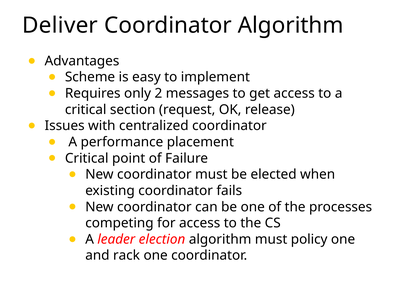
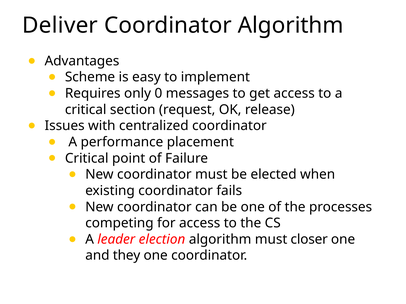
2: 2 -> 0 (158, 94)
policy: policy -> closer (309, 240)
rack: rack -> they (127, 256)
